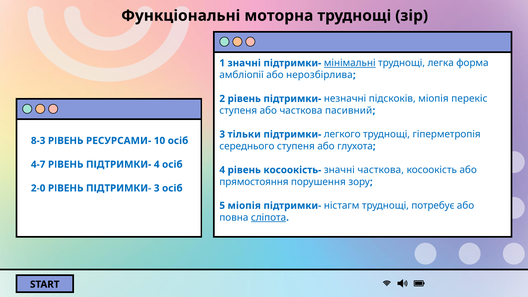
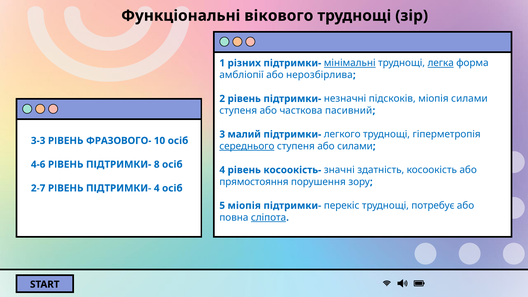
моторна: моторна -> вікового (279, 16)
1 значні: значні -> різних (244, 63)
легка underline: none -> present (441, 63)
міопія перекіс: перекіс -> силами (469, 99)
тільки: тільки -> малий (244, 134)
8-3: 8-3 -> 3-3 (38, 141)
РЕСУРСАМИ-: РЕСУРСАМИ- -> ФРАЗОВОГО- (119, 141)
середнього underline: none -> present (247, 146)
або глухота: глухота -> силами (355, 146)
4-7: 4-7 -> 4-6 (38, 164)
ПІДТРИМКИ- 4: 4 -> 8 (157, 164)
значні часткова: часткова -> здатність (381, 170)
2-0: 2-0 -> 2-7 (38, 188)
ПІДТРИМКИ- 3: 3 -> 4 (157, 188)
ністагм: ністагм -> перекіс (342, 206)
